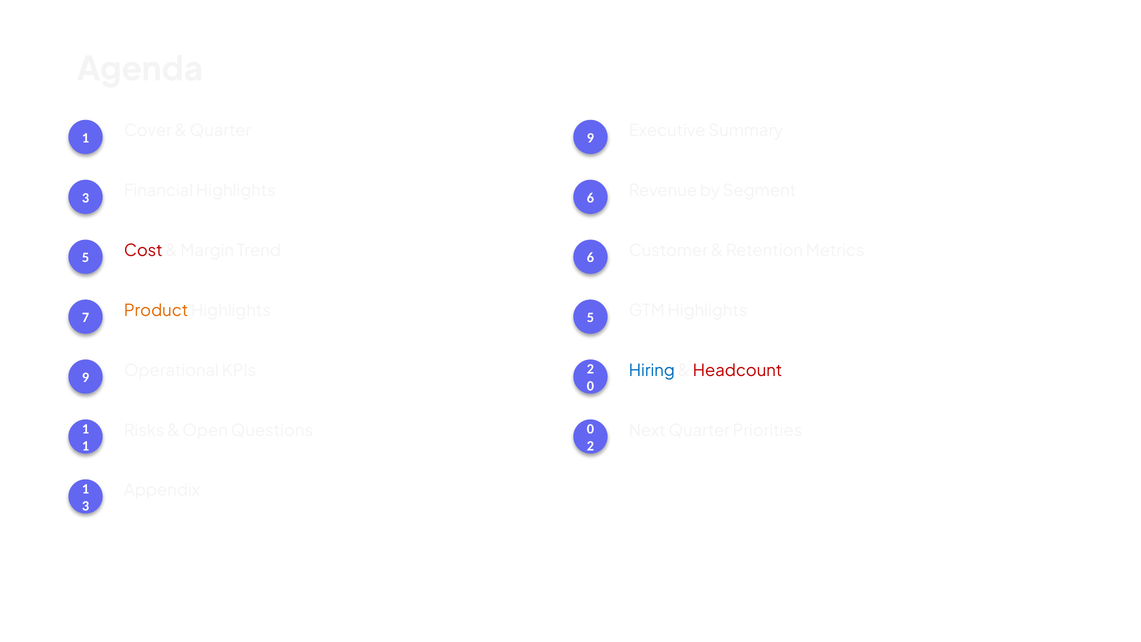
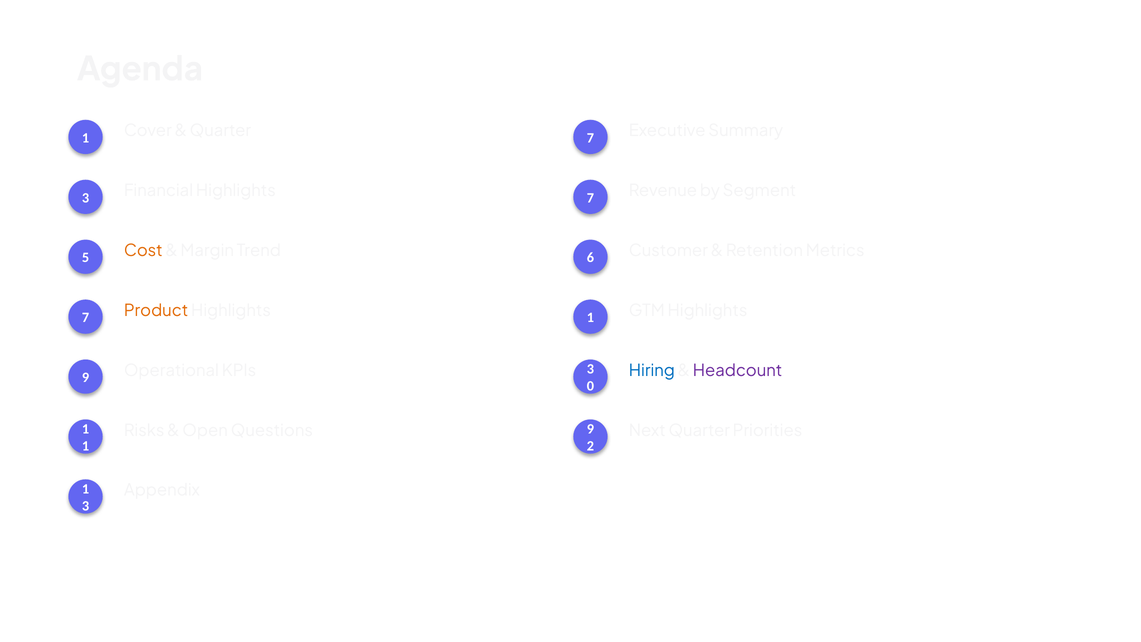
Quarter 9: 9 -> 7 (590, 138)
Highlights 6: 6 -> 7 (590, 198)
Cost colour: red -> orange (143, 251)
Highlights 5: 5 -> 1 (590, 318)
Headcount colour: red -> purple (738, 371)
KPIs 2: 2 -> 3 (590, 369)
Questions 0: 0 -> 9 (590, 429)
